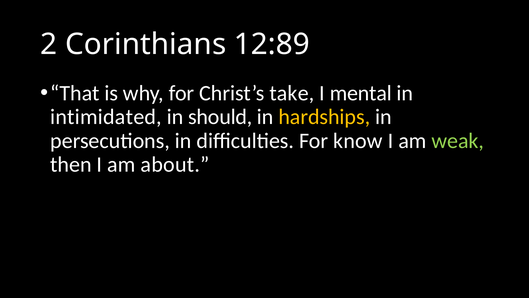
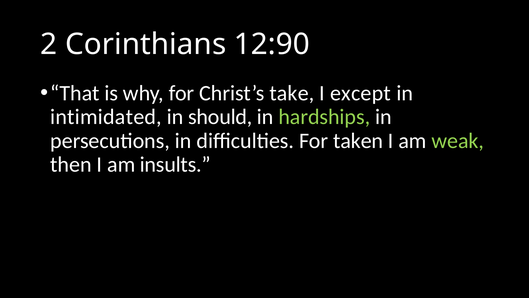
12:89: 12:89 -> 12:90 (272, 44)
mental: mental -> except (361, 93)
hardships colour: yellow -> light green (324, 117)
know: know -> taken (358, 141)
about: about -> insults (175, 164)
